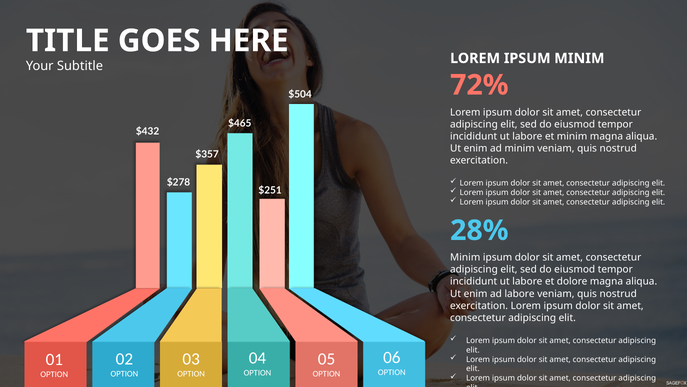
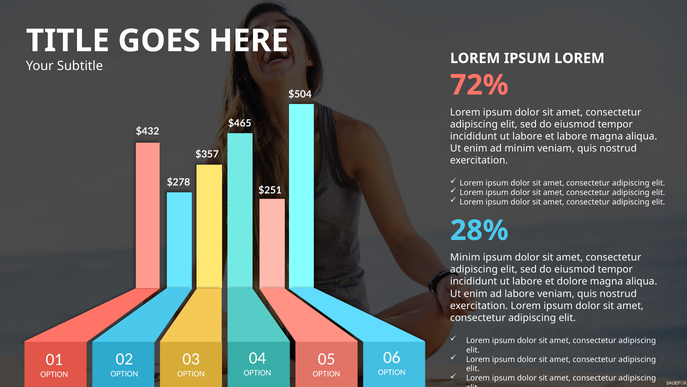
IPSUM MINIM: MINIM -> LOREM (579, 58)
et minim: minim -> labore (572, 136)
